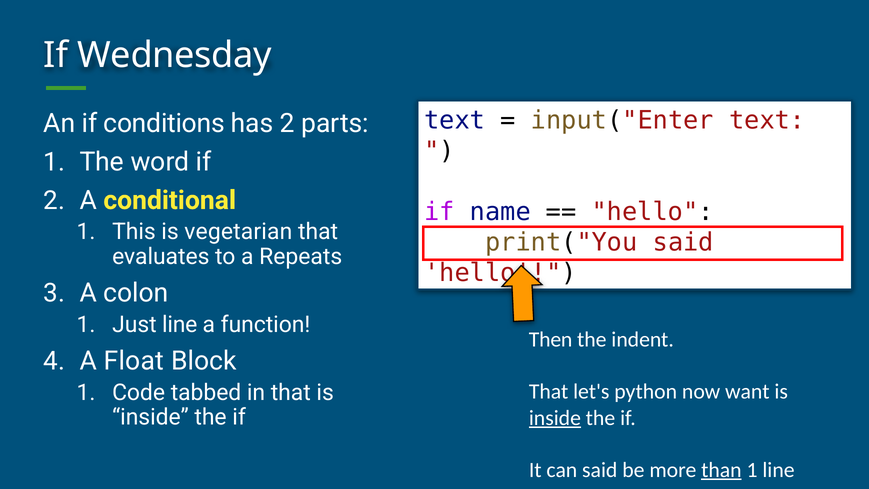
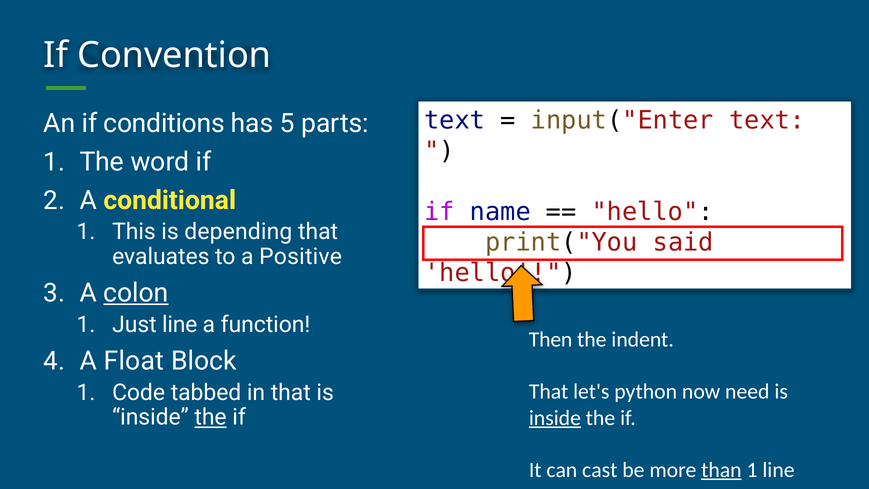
Wednesday: Wednesday -> Convention (174, 55)
has 2: 2 -> 5 (287, 124)
vegetarian: vegetarian -> depending (238, 232)
Repeats: Repeats -> Positive (301, 257)
colon underline: none -> present (136, 293)
want: want -> need (747, 392)
the underline: none -> present (211, 417)
can said: said -> cast (600, 470)
